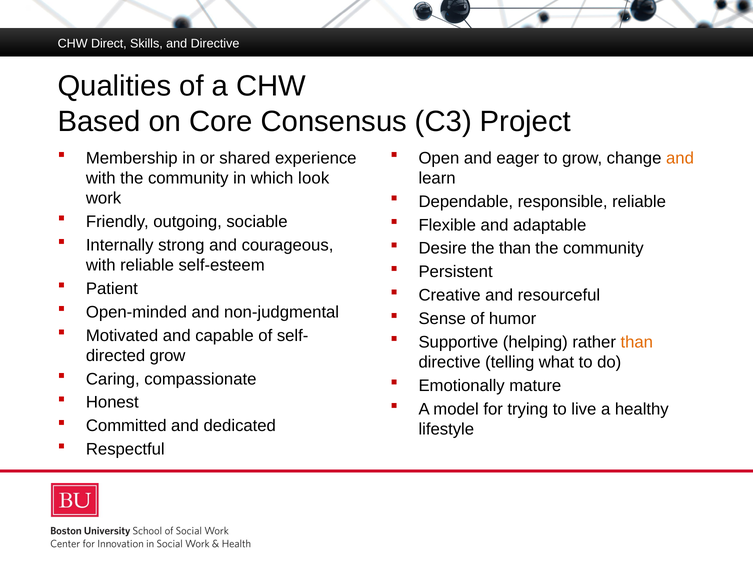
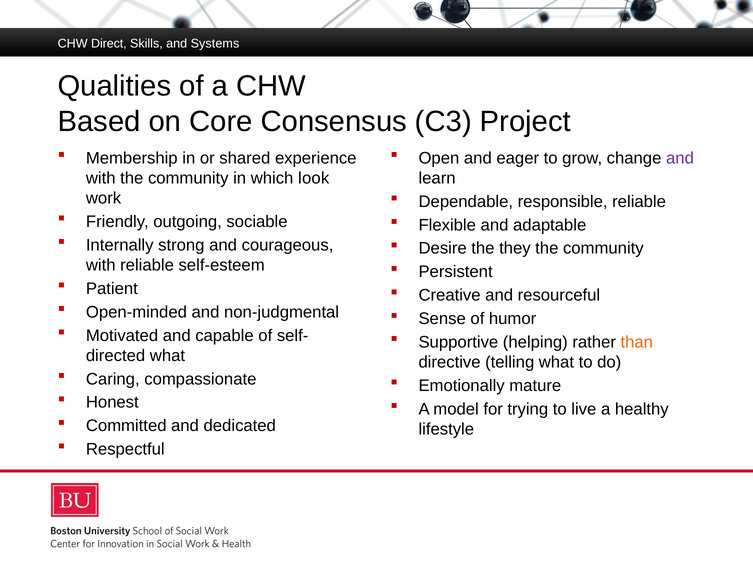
and Directive: Directive -> Systems (215, 44)
and colour: orange -> purple (680, 158)
the than: than -> they (515, 248)
grow: grow -> what (167, 355)
